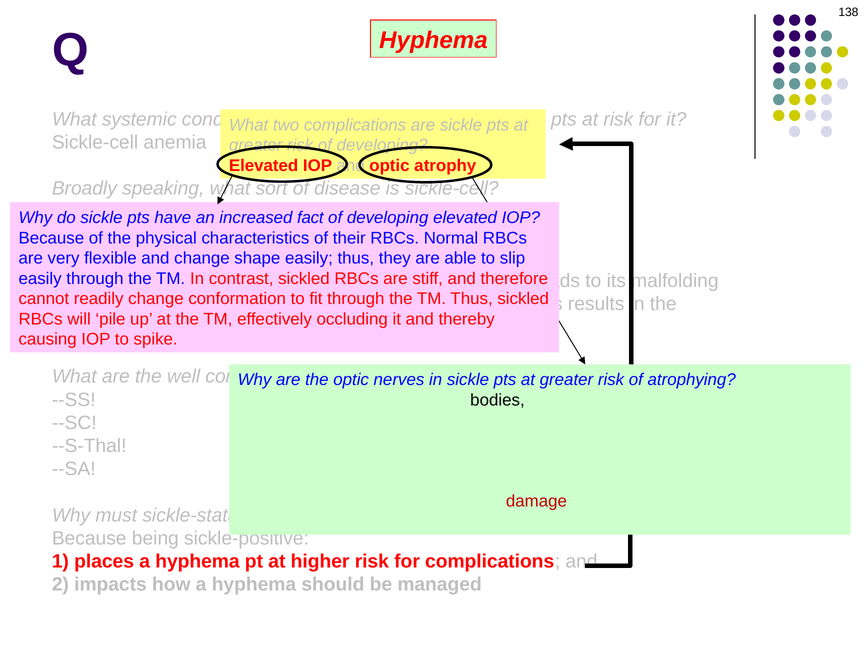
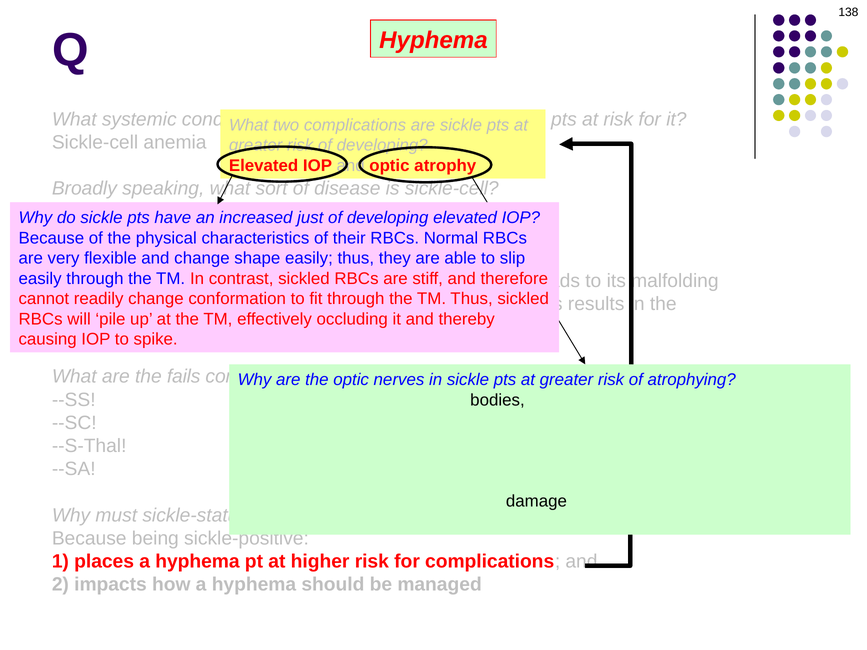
increased fact: fact -> just (310, 218)
well: well -> fails (184, 377)
damage colour: red -> black (536, 501)
